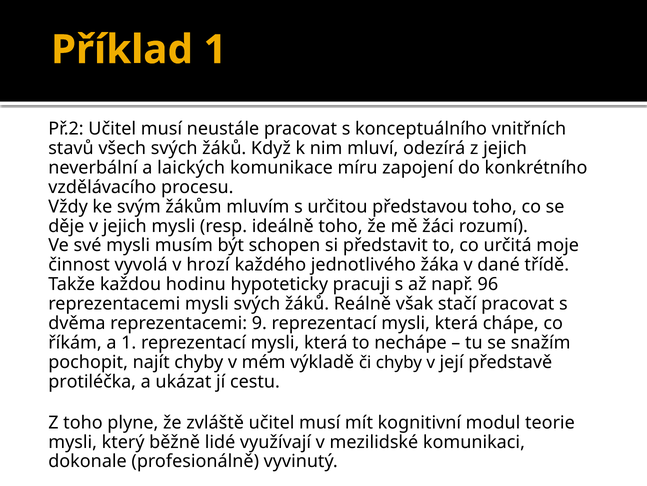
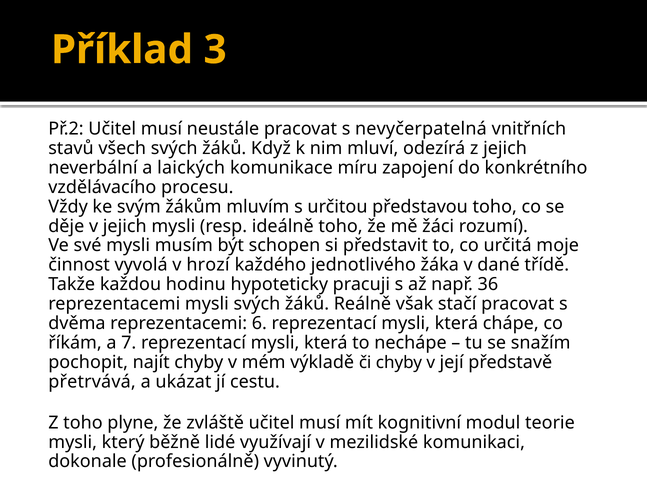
Příklad 1: 1 -> 3 (215, 50)
konceptuálního: konceptuálního -> nevyčerpatelná (421, 129)
96: 96 -> 36 (488, 284)
9: 9 -> 6 (259, 323)
a 1: 1 -> 7 (129, 342)
protiléčka: protiléčka -> přetrvává (92, 381)
